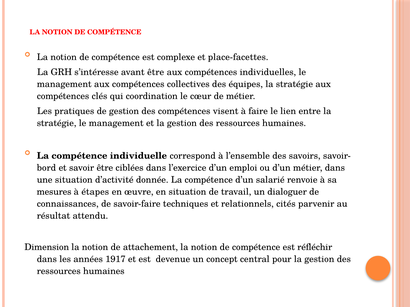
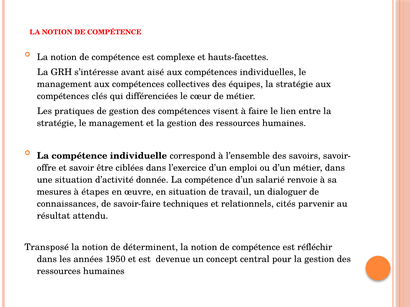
place-facettes: place-facettes -> hauts-facettes (238, 57)
avant être: être -> aisé (156, 72)
coordination: coordination -> différenciées (152, 96)
bord: bord -> offre (47, 168)
Dimension: Dimension -> Transposé (47, 248)
attachement: attachement -> déterminent (150, 248)
1917: 1917 -> 1950 (115, 260)
